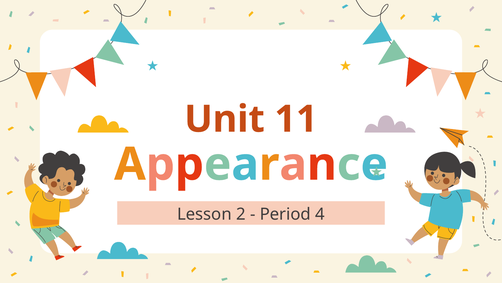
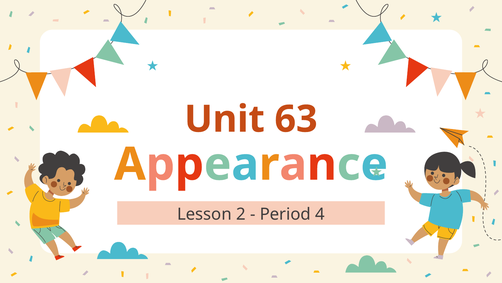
11: 11 -> 63 (296, 119)
